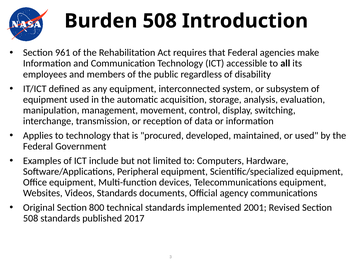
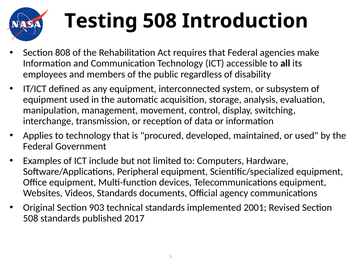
Burden: Burden -> Testing (101, 21)
961: 961 -> 808 (63, 53)
800: 800 -> 903 (97, 208)
